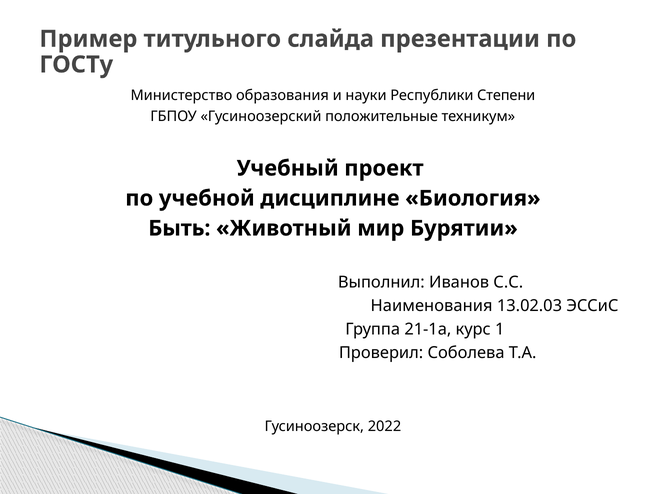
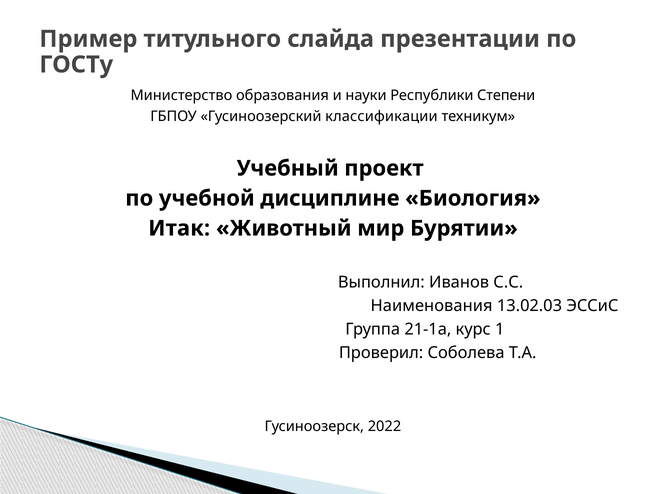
положительные: положительные -> классификации (381, 116)
Быть: Быть -> Итак (179, 228)
